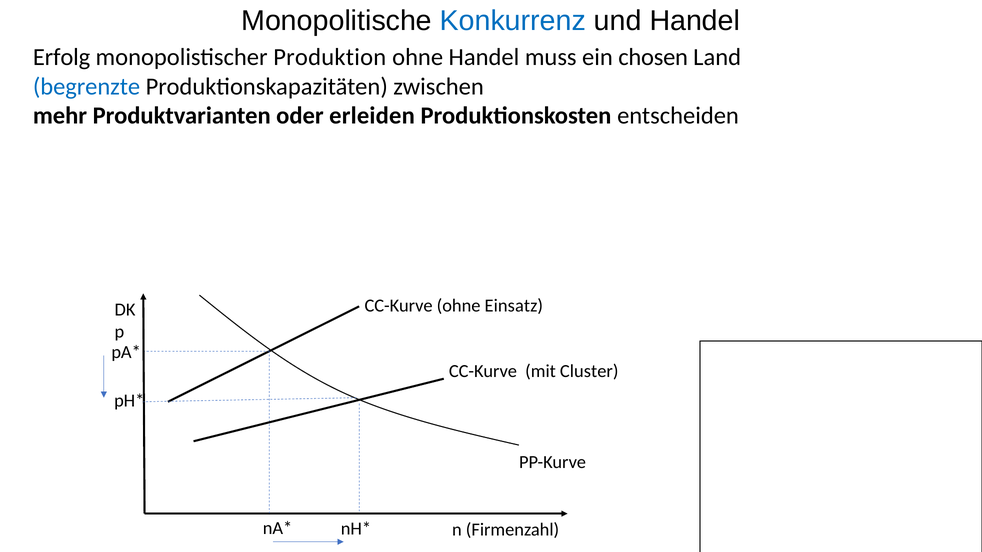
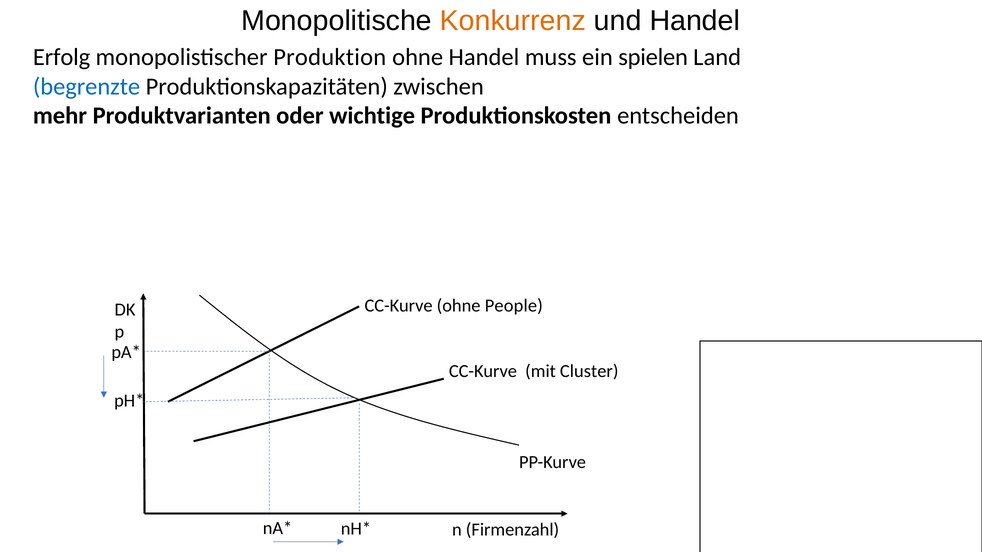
Konkurrenz colour: blue -> orange (513, 21)
chosen: chosen -> spielen (653, 57)
erleiden: erleiden -> wichtige (372, 116)
Einsatz: Einsatz -> People (514, 306)
